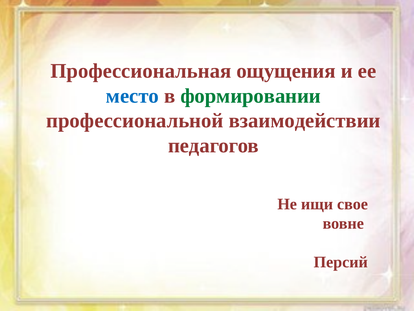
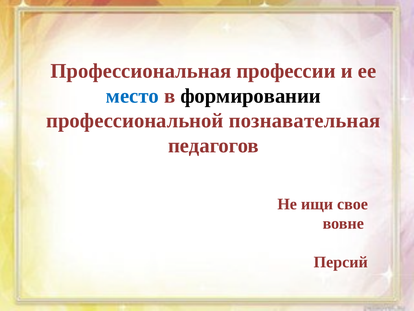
ощущения: ощущения -> профессии (286, 71)
формировании colour: green -> black (251, 96)
взаимодействии: взаимодействии -> познавательная (305, 121)
